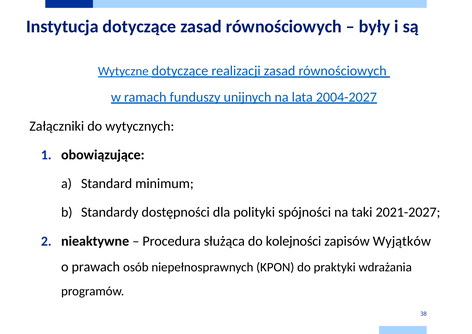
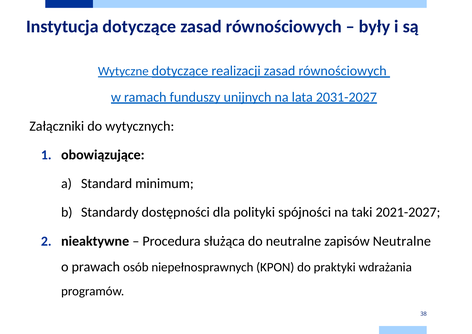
2004-2027: 2004-2027 -> 2031-2027 (346, 97)
do kolejności: kolejności -> neutralne (293, 241)
zapisów Wyjątków: Wyjątków -> Neutralne (402, 241)
